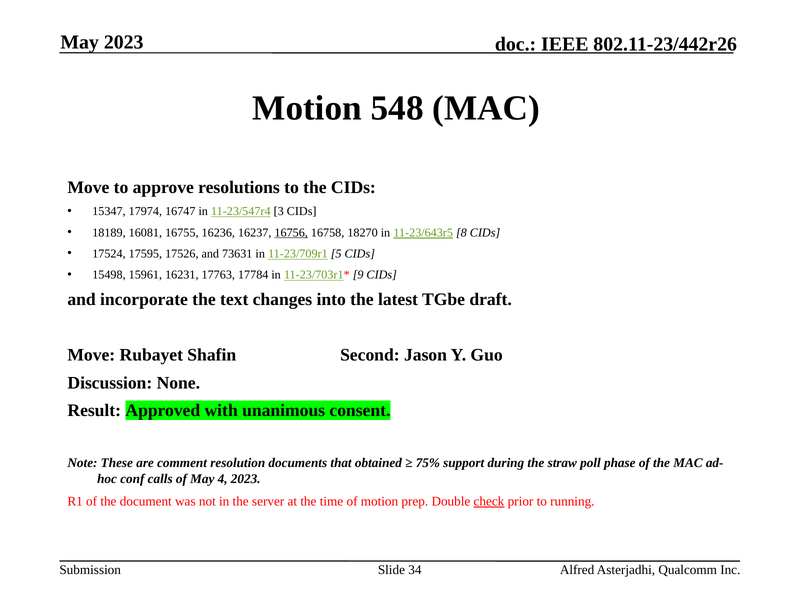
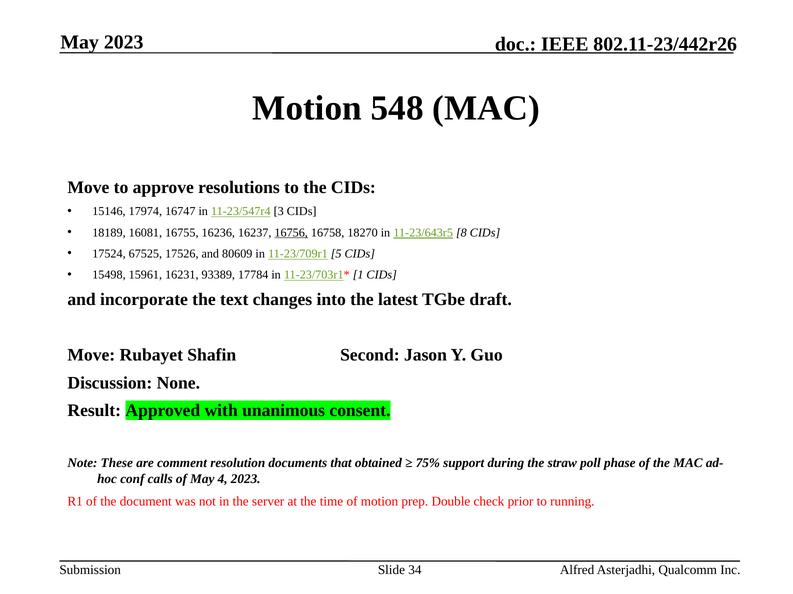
15347: 15347 -> 15146 (109, 212)
17595: 17595 -> 67525 (145, 254)
73631: 73631 -> 80609 (237, 254)
17763: 17763 -> 93389 (218, 275)
9: 9 -> 1 (358, 275)
check underline: present -> none (489, 502)
